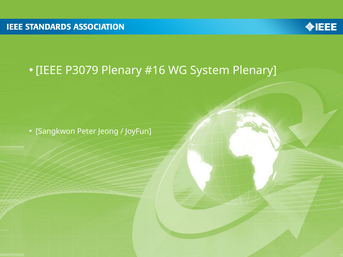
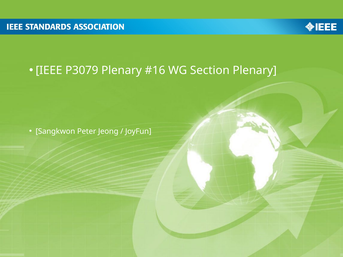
System: System -> Section (210, 70)
